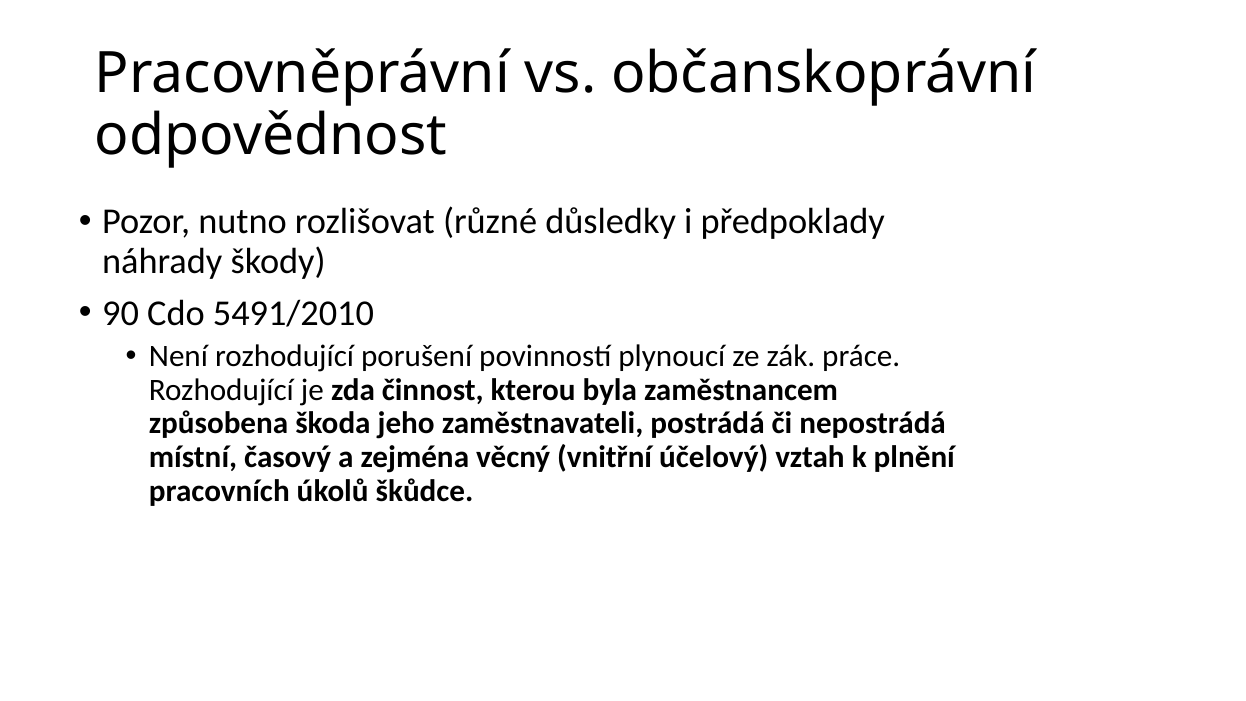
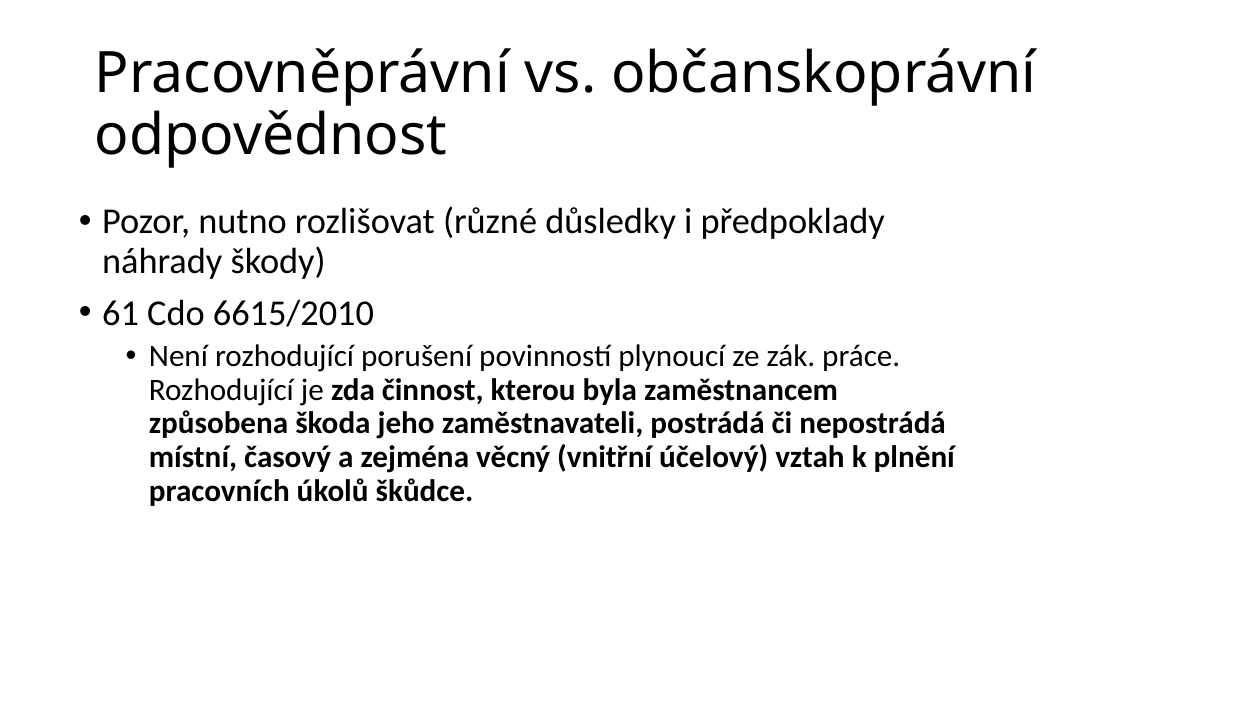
90: 90 -> 61 (121, 313)
5491/2010: 5491/2010 -> 6615/2010 (293, 313)
